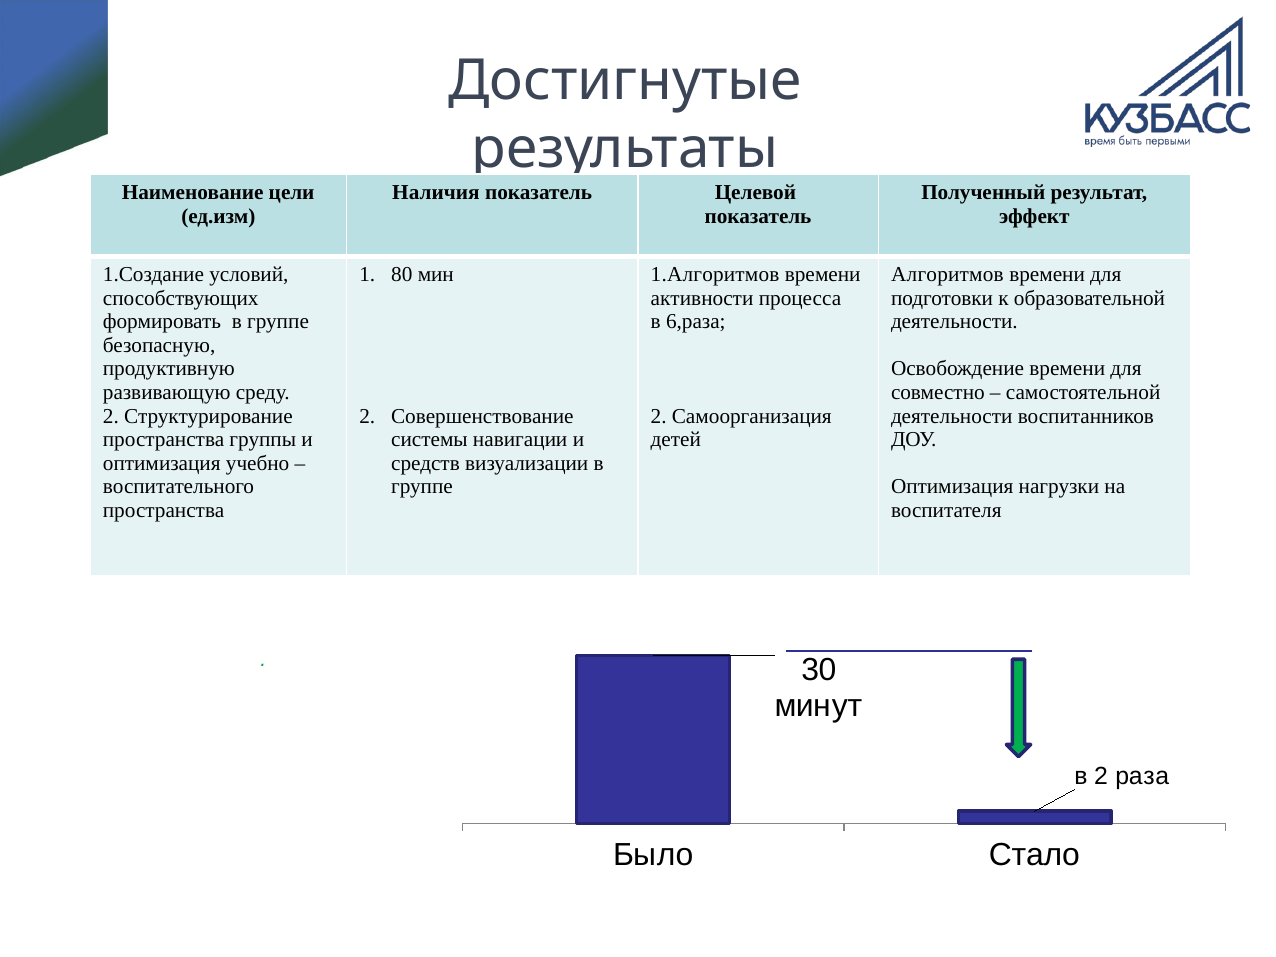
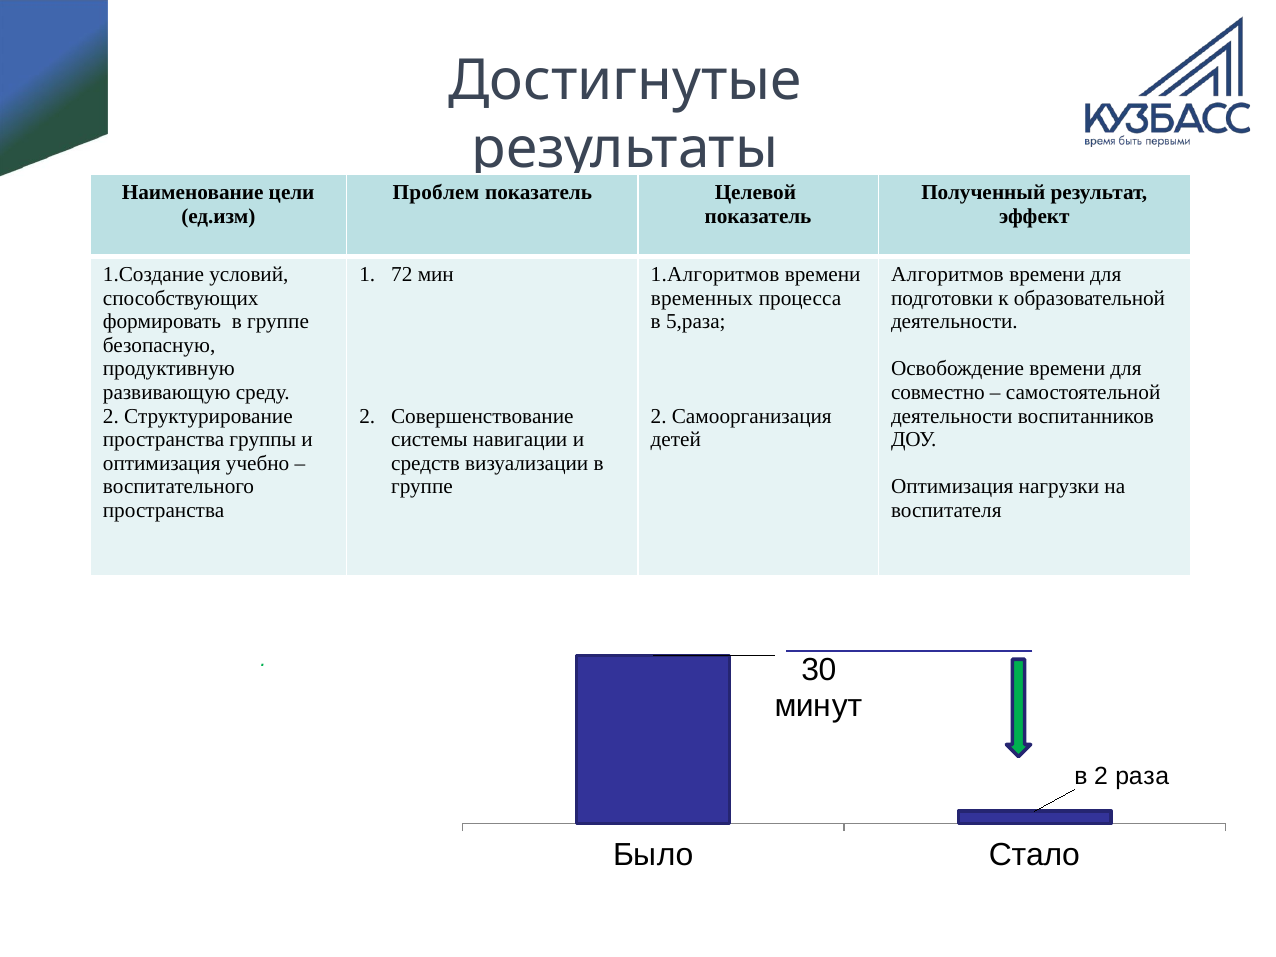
Наличия: Наличия -> Проблем (436, 192)
80: 80 -> 72 (402, 274)
активности: активности -> временных (702, 298)
6,раза: 6,раза -> 5,раза (696, 322)
